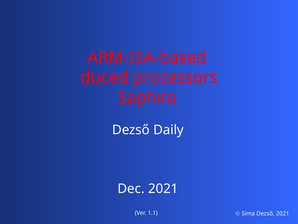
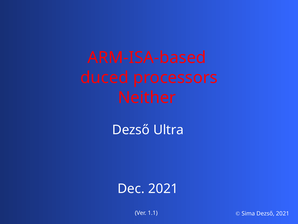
Saphira: Saphira -> Neither (147, 97)
Daily: Daily -> Ultra (168, 130)
